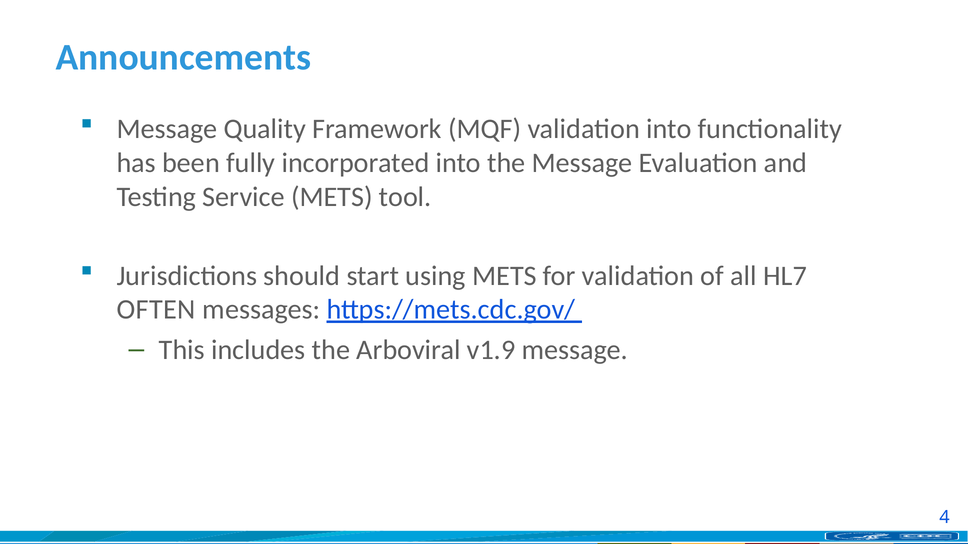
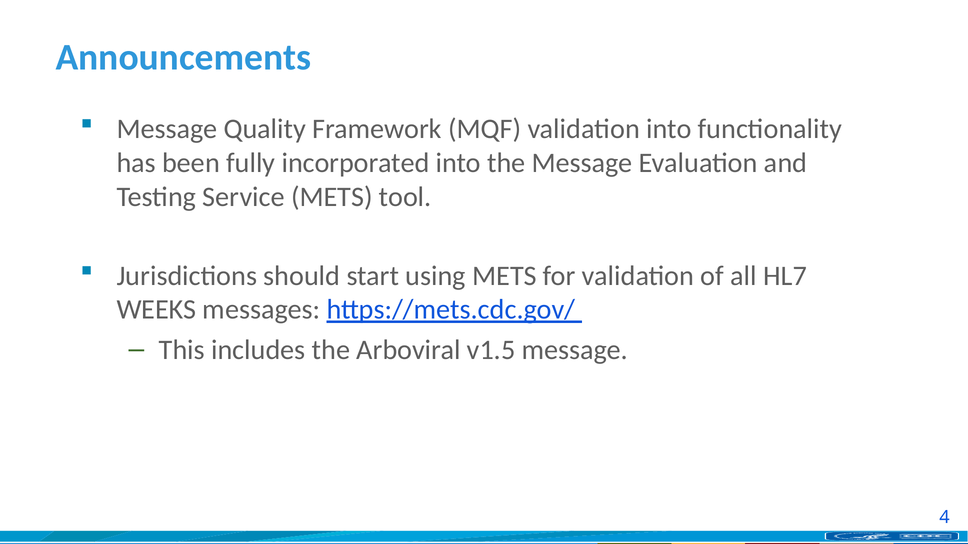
OFTEN: OFTEN -> WEEKS (156, 310)
v1.9: v1.9 -> v1.5 (491, 350)
